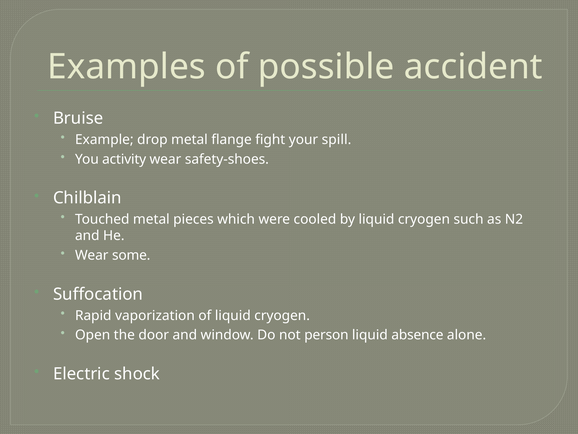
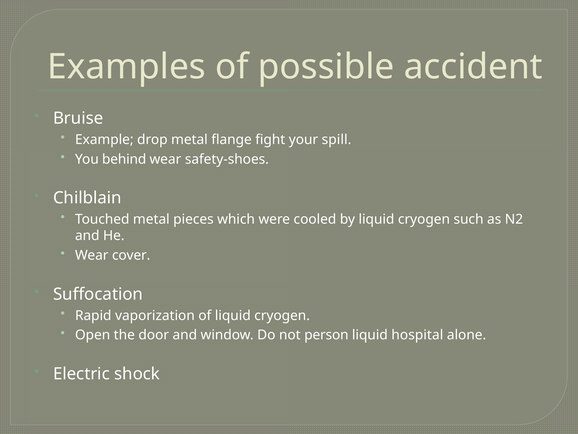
activity: activity -> behind (124, 159)
some: some -> cover (131, 255)
absence: absence -> hospital (417, 335)
